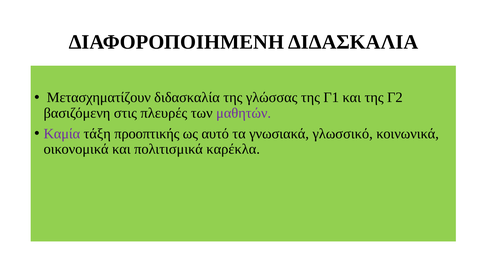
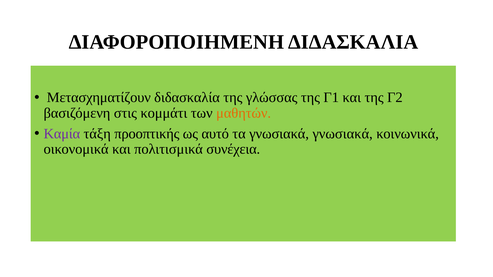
πλευρές: πλευρές -> κομμάτι (164, 113)
μαθητών colour: purple -> orange (244, 113)
γνωσιακά γλωσσικό: γλωσσικό -> γνωσιακά (343, 134)
καρέκλα: καρέκλα -> συνέχεια (233, 149)
